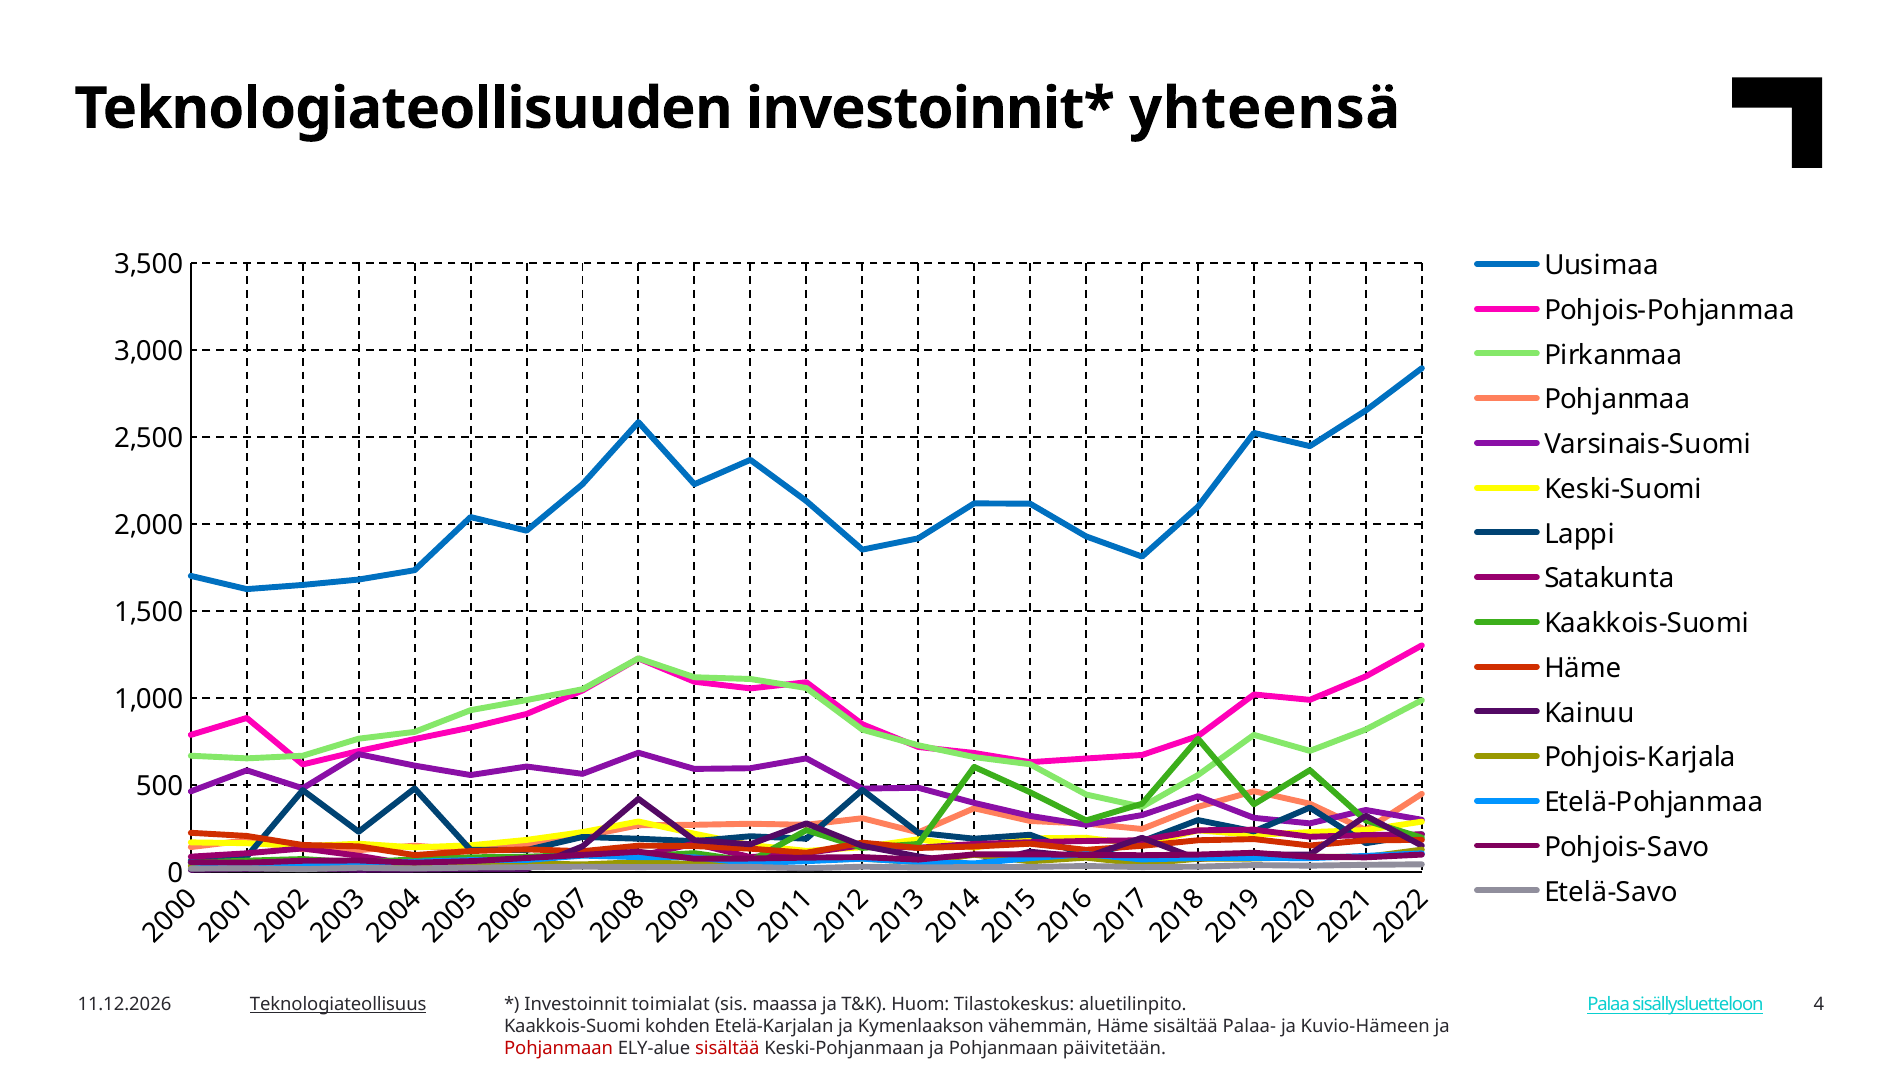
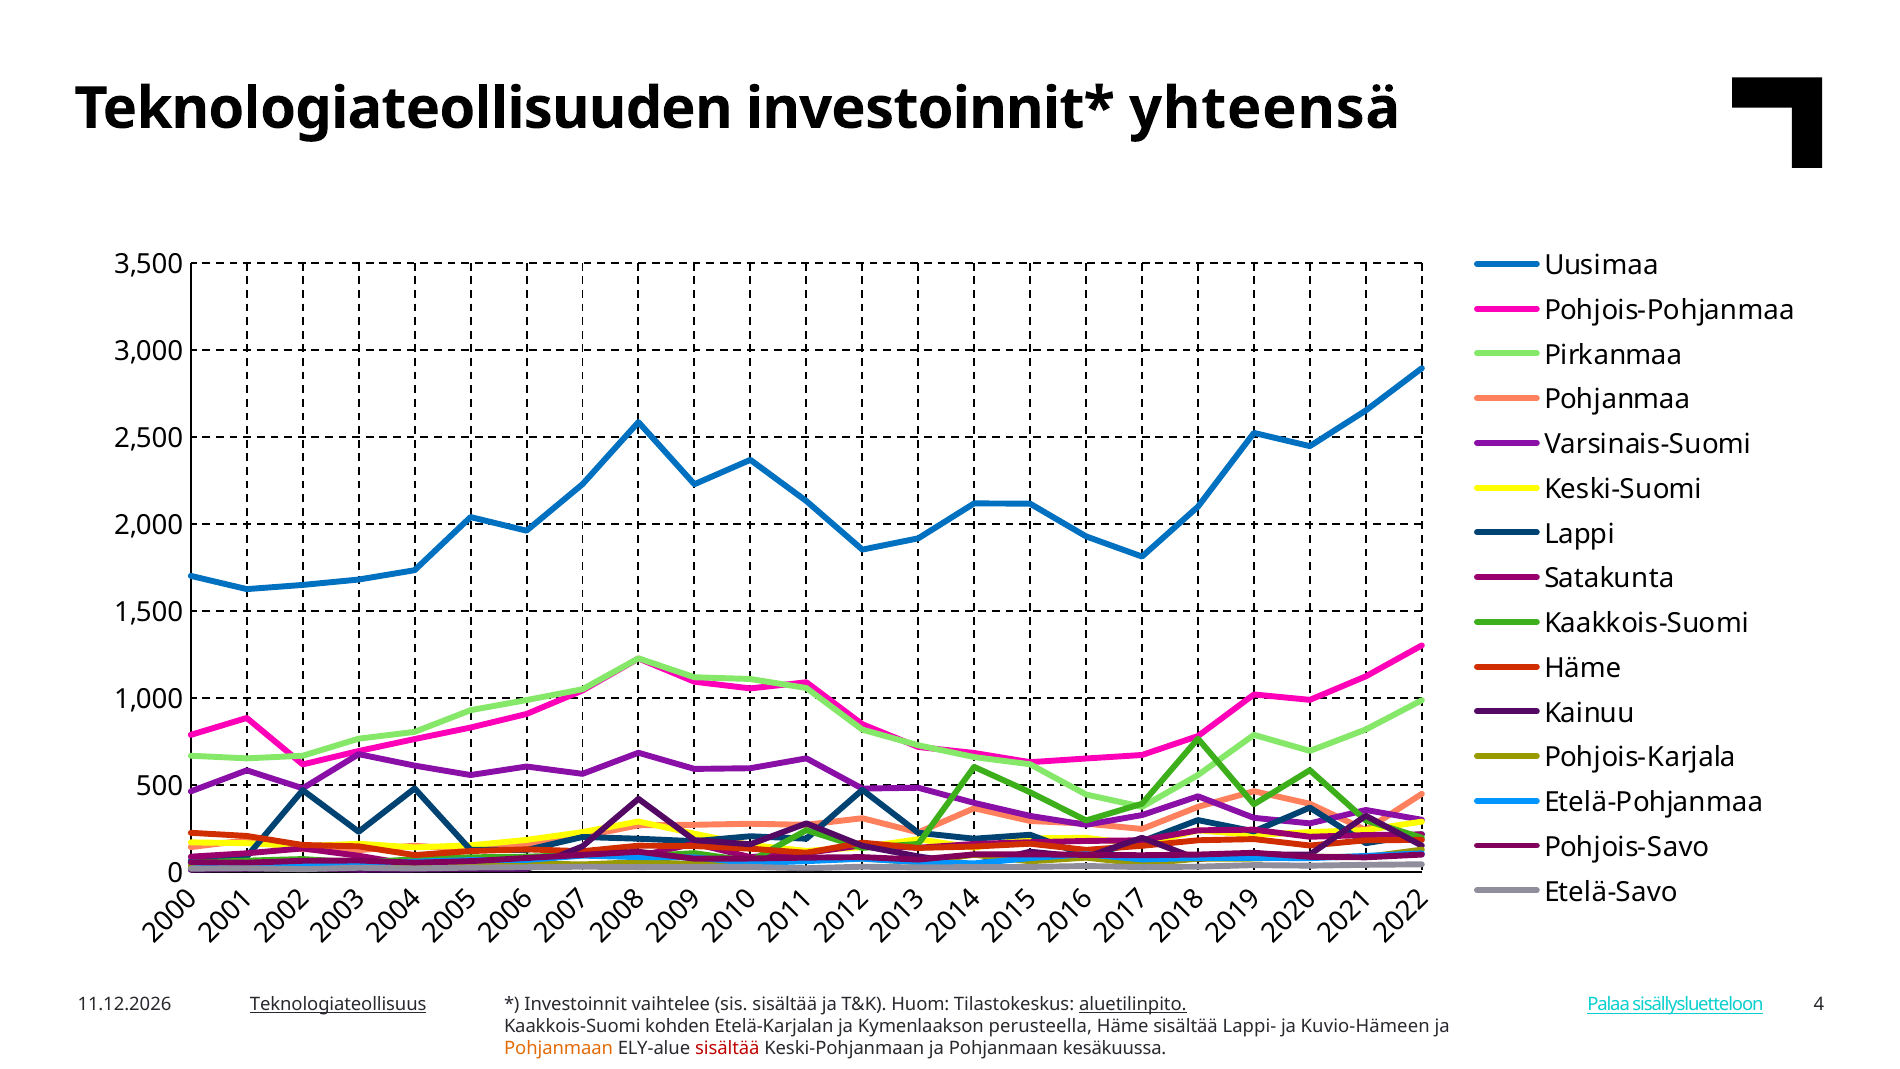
toimialat: toimialat -> vaihtelee (671, 1004)
sis maassa: maassa -> sisältää (785, 1004)
aluetilinpito underline: none -> present (1133, 1004)
vähemmän: vähemmän -> perusteella (1040, 1026)
Palaa-: Palaa- -> Lappi- (1249, 1026)
Pohjanmaan colour: red -> orange (559, 1048)
päivitetään: päivitetään -> kesäkuussa (1115, 1048)
